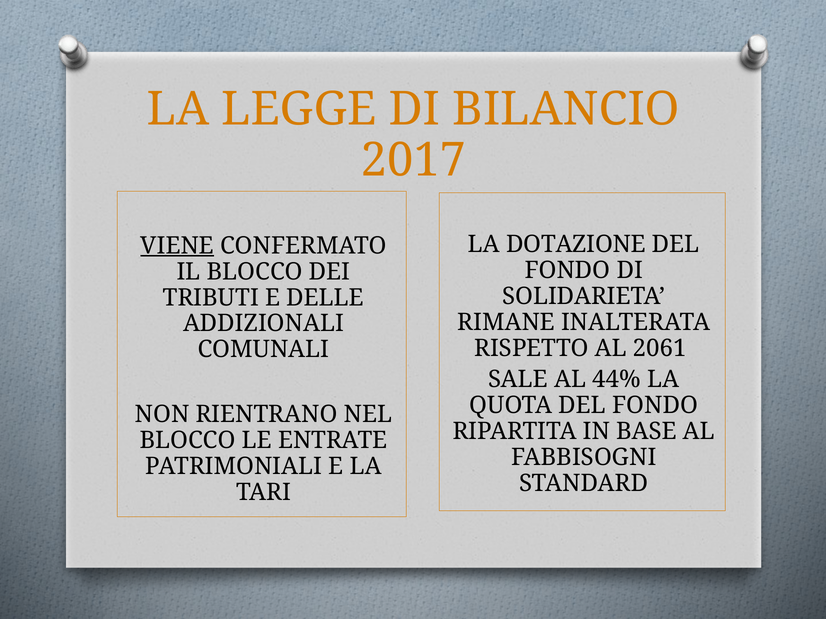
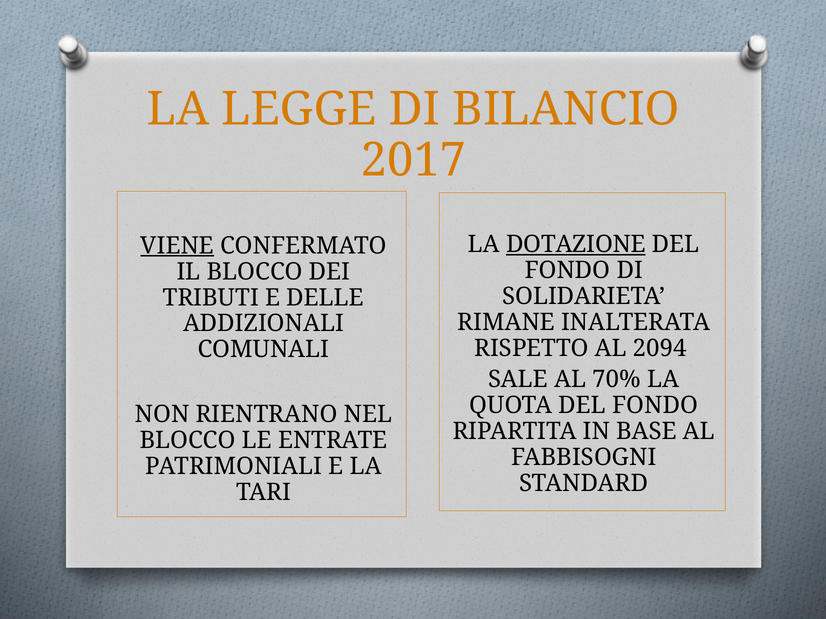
DOTAZIONE underline: none -> present (576, 244)
2061: 2061 -> 2094 (660, 348)
44%: 44% -> 70% (617, 380)
